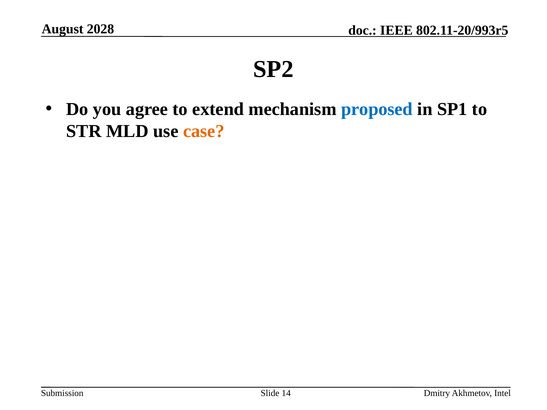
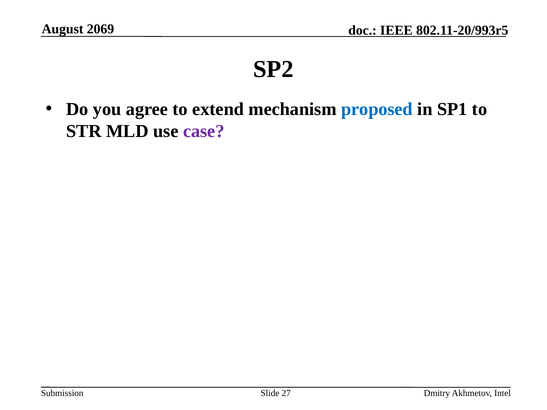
2028: 2028 -> 2069 (100, 29)
case colour: orange -> purple (204, 131)
14: 14 -> 27 (286, 393)
